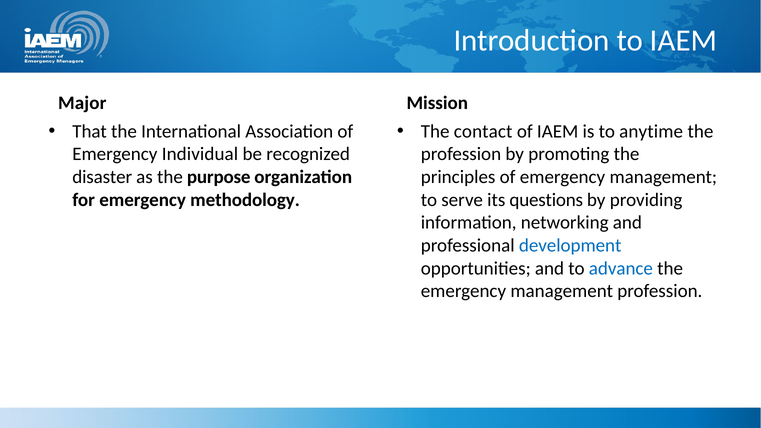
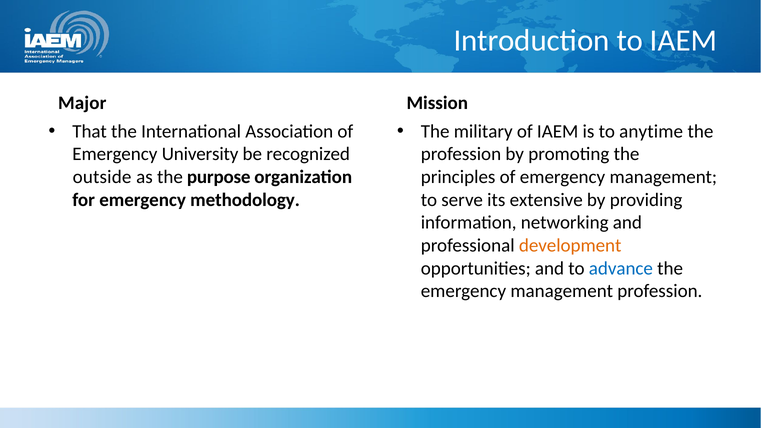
contact: contact -> military (483, 131)
Individual: Individual -> University (200, 154)
disaster: disaster -> outside (102, 177)
questions: questions -> extensive (546, 200)
development colour: blue -> orange (570, 246)
